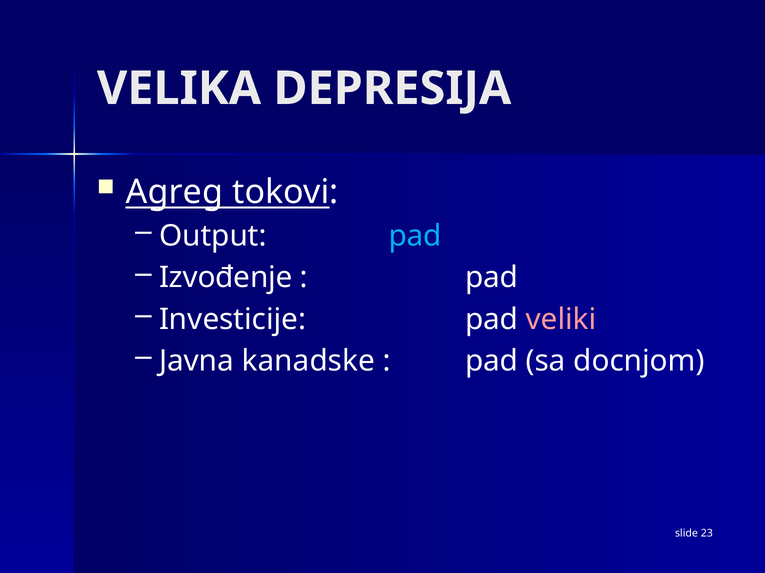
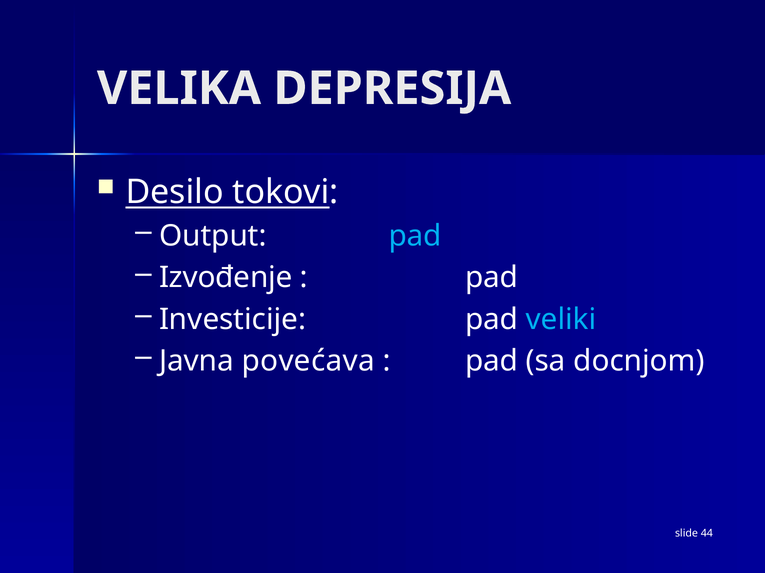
Agreg: Agreg -> Desilo (175, 192)
veliki colour: pink -> light blue (561, 320)
kanadske: kanadske -> povećava (308, 361)
23: 23 -> 44 (707, 534)
